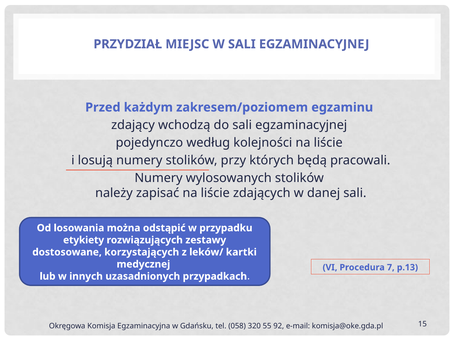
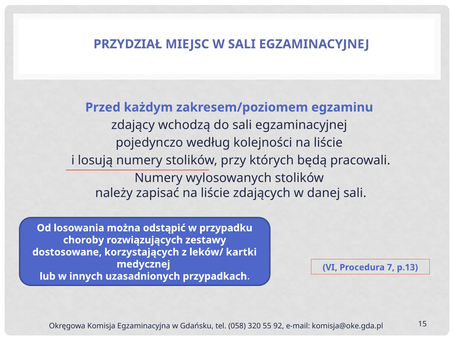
etykiety: etykiety -> choroby (84, 240)
